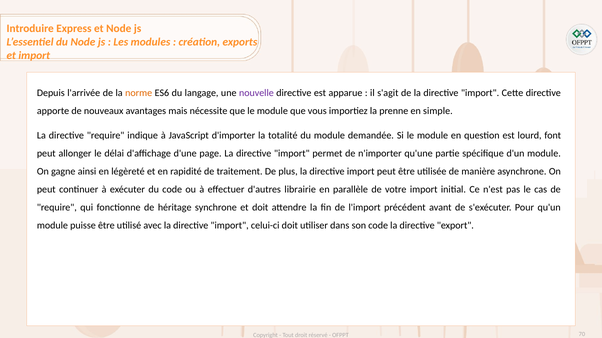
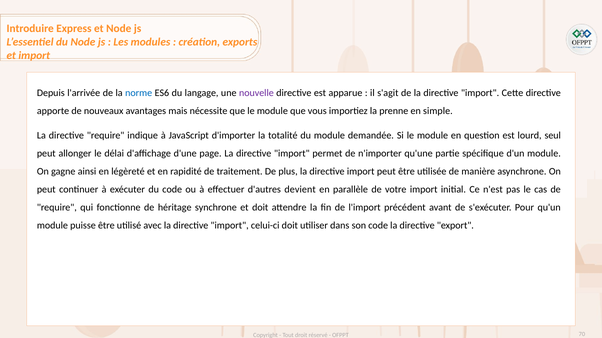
norme colour: orange -> blue (139, 93)
font: font -> seul (553, 136)
librairie: librairie -> devient (300, 190)
